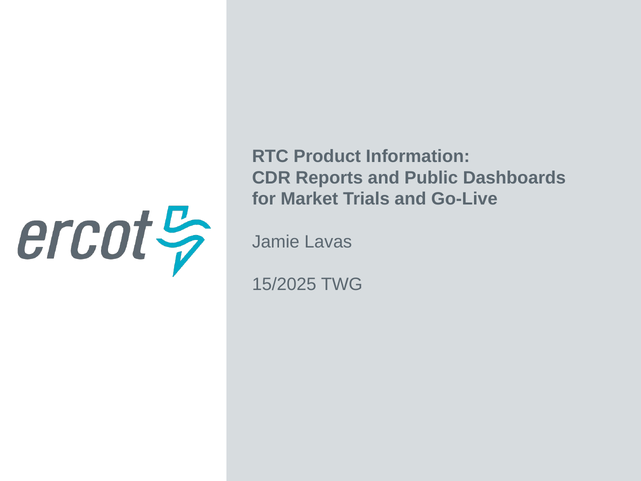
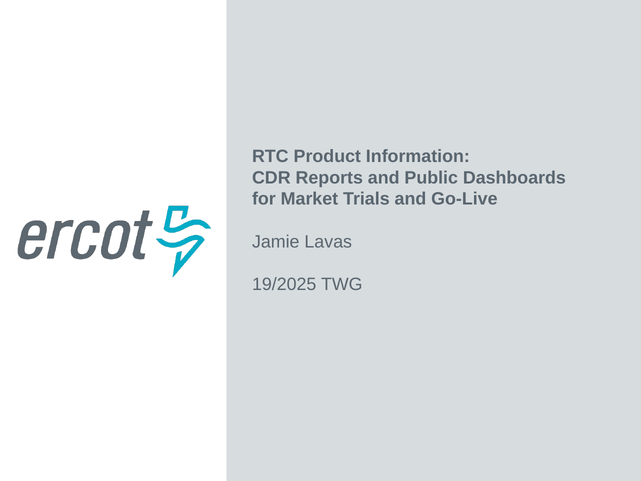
15/2025: 15/2025 -> 19/2025 (284, 284)
